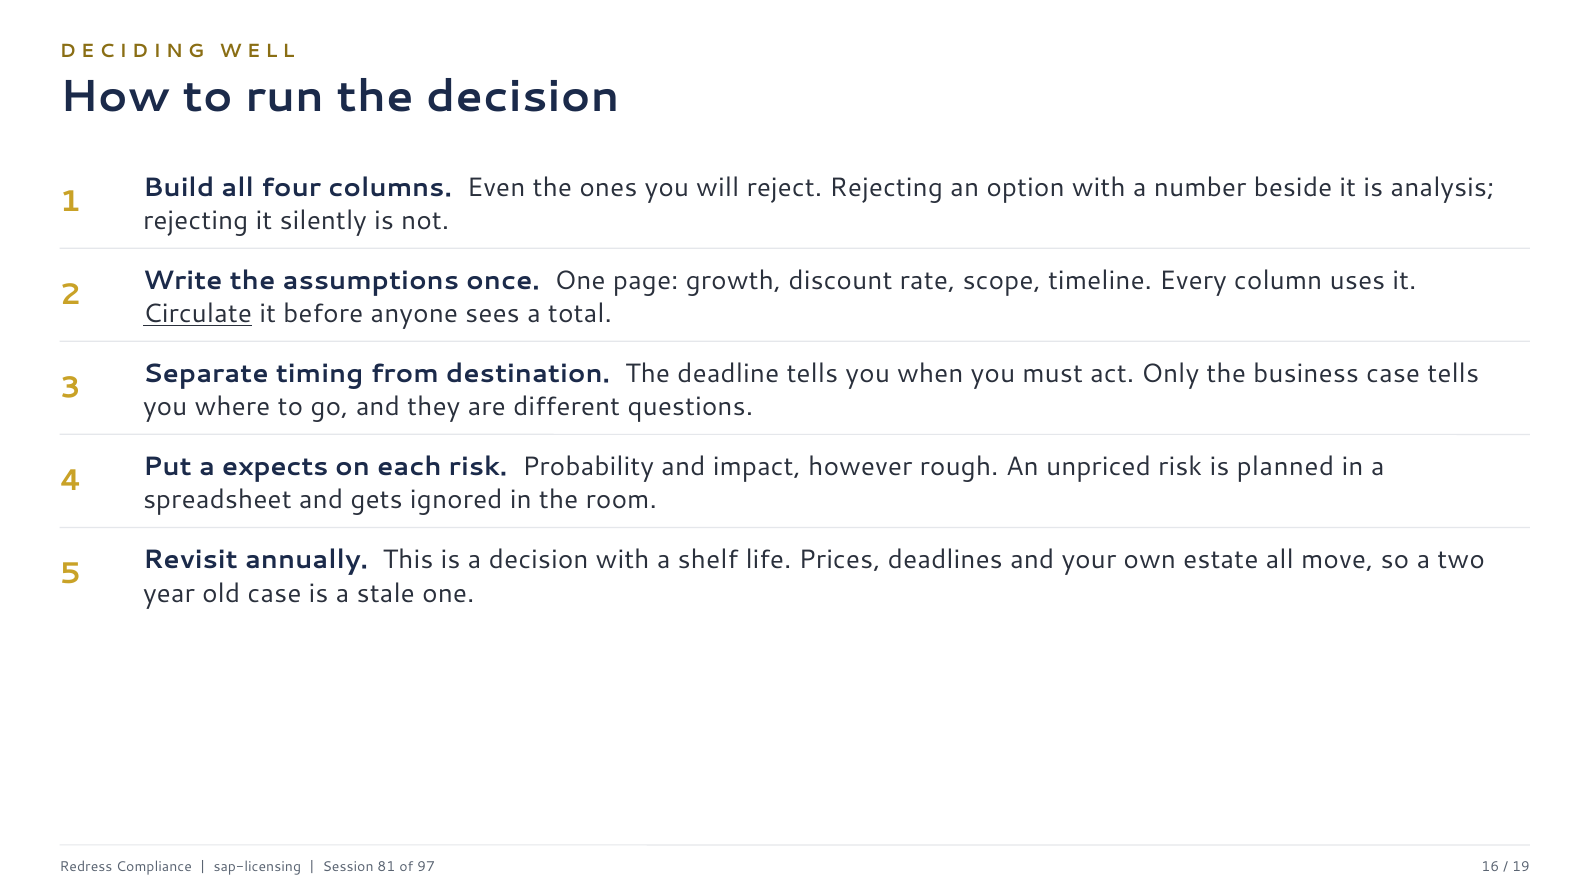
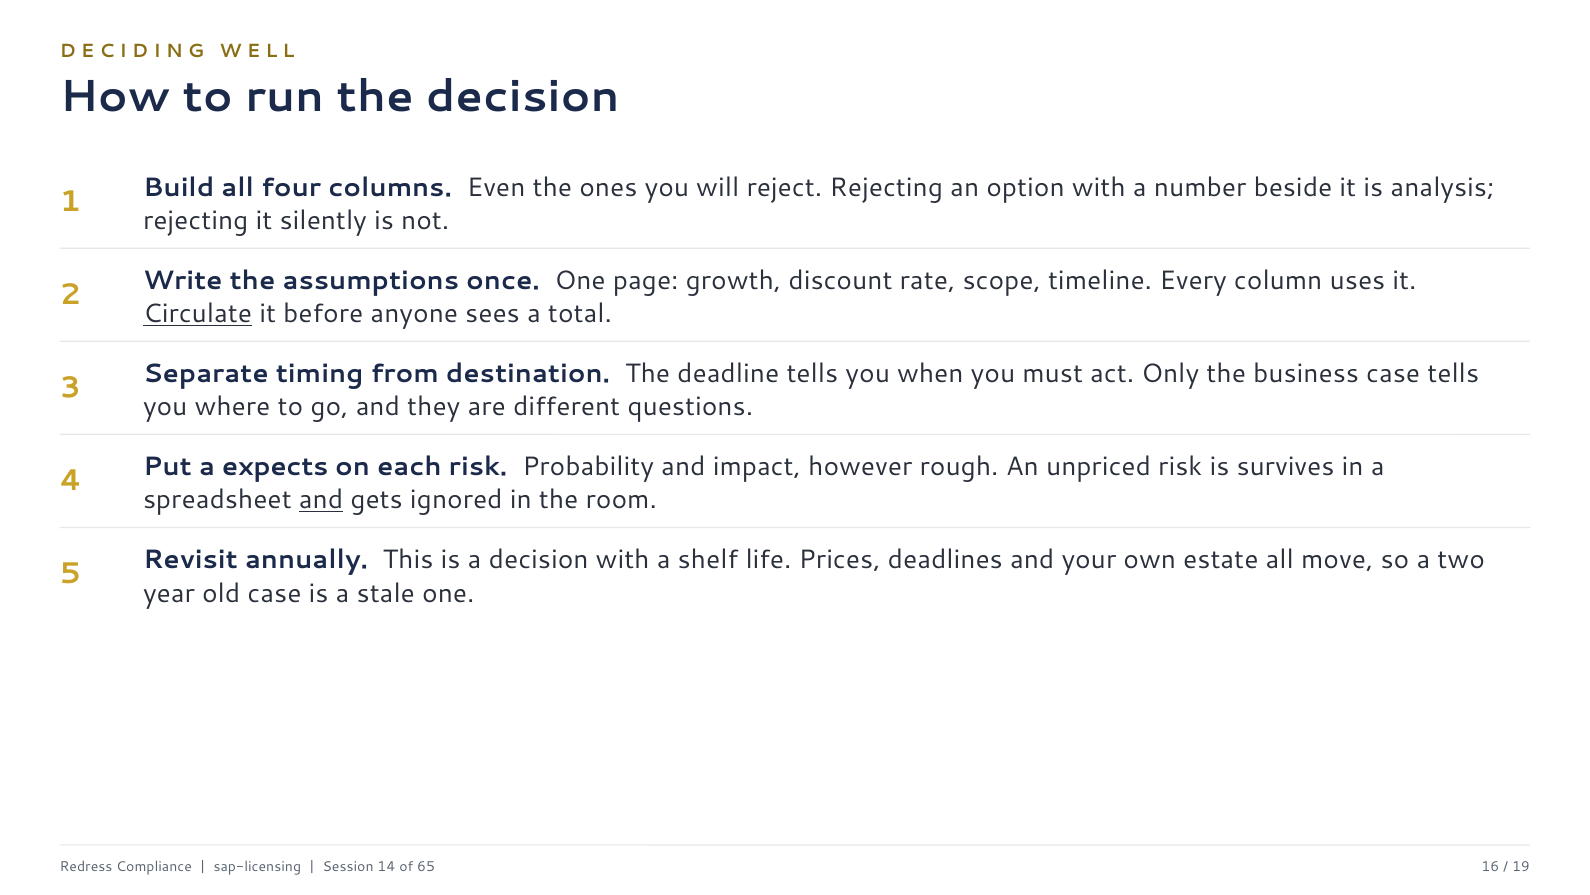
planned: planned -> survives (1286, 467)
and underline: none -> present (321, 500)
81: 81 -> 14 (386, 867)
97: 97 -> 65 (426, 867)
